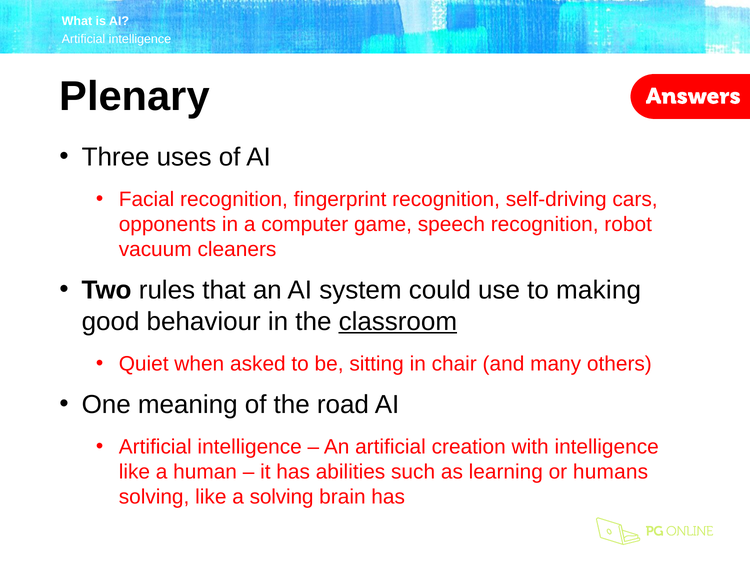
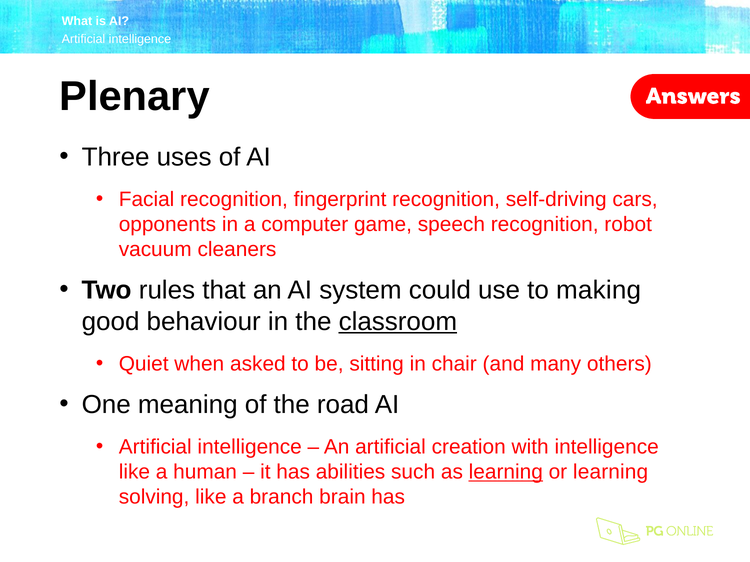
learning underline: none -> present (506, 473)
or humans: humans -> learning (611, 473)
a solving: solving -> branch (282, 498)
